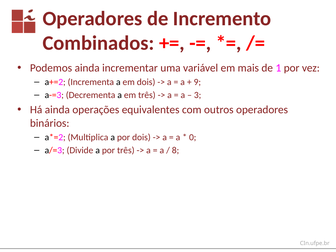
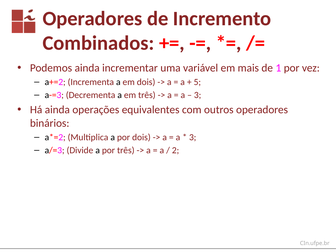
9: 9 -> 5 (197, 82)
0: 0 -> 3 (193, 137)
8: 8 -> 2 (176, 150)
